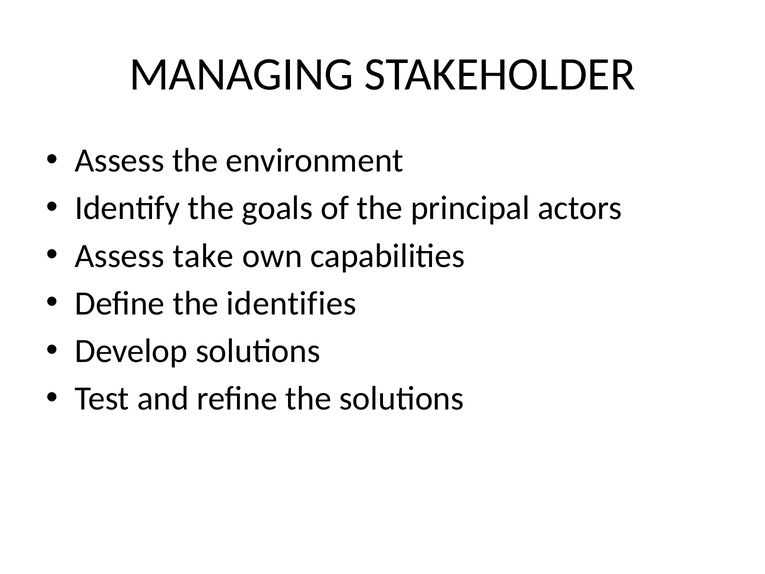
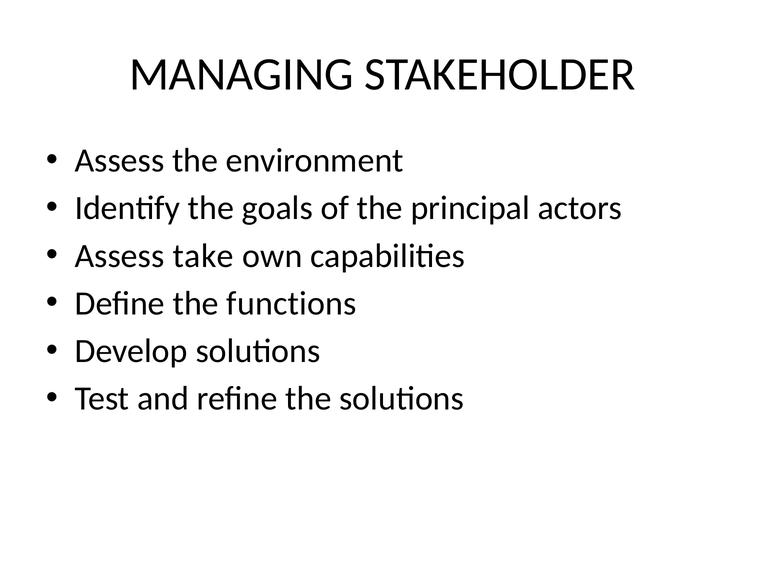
identifies: identifies -> functions (292, 303)
